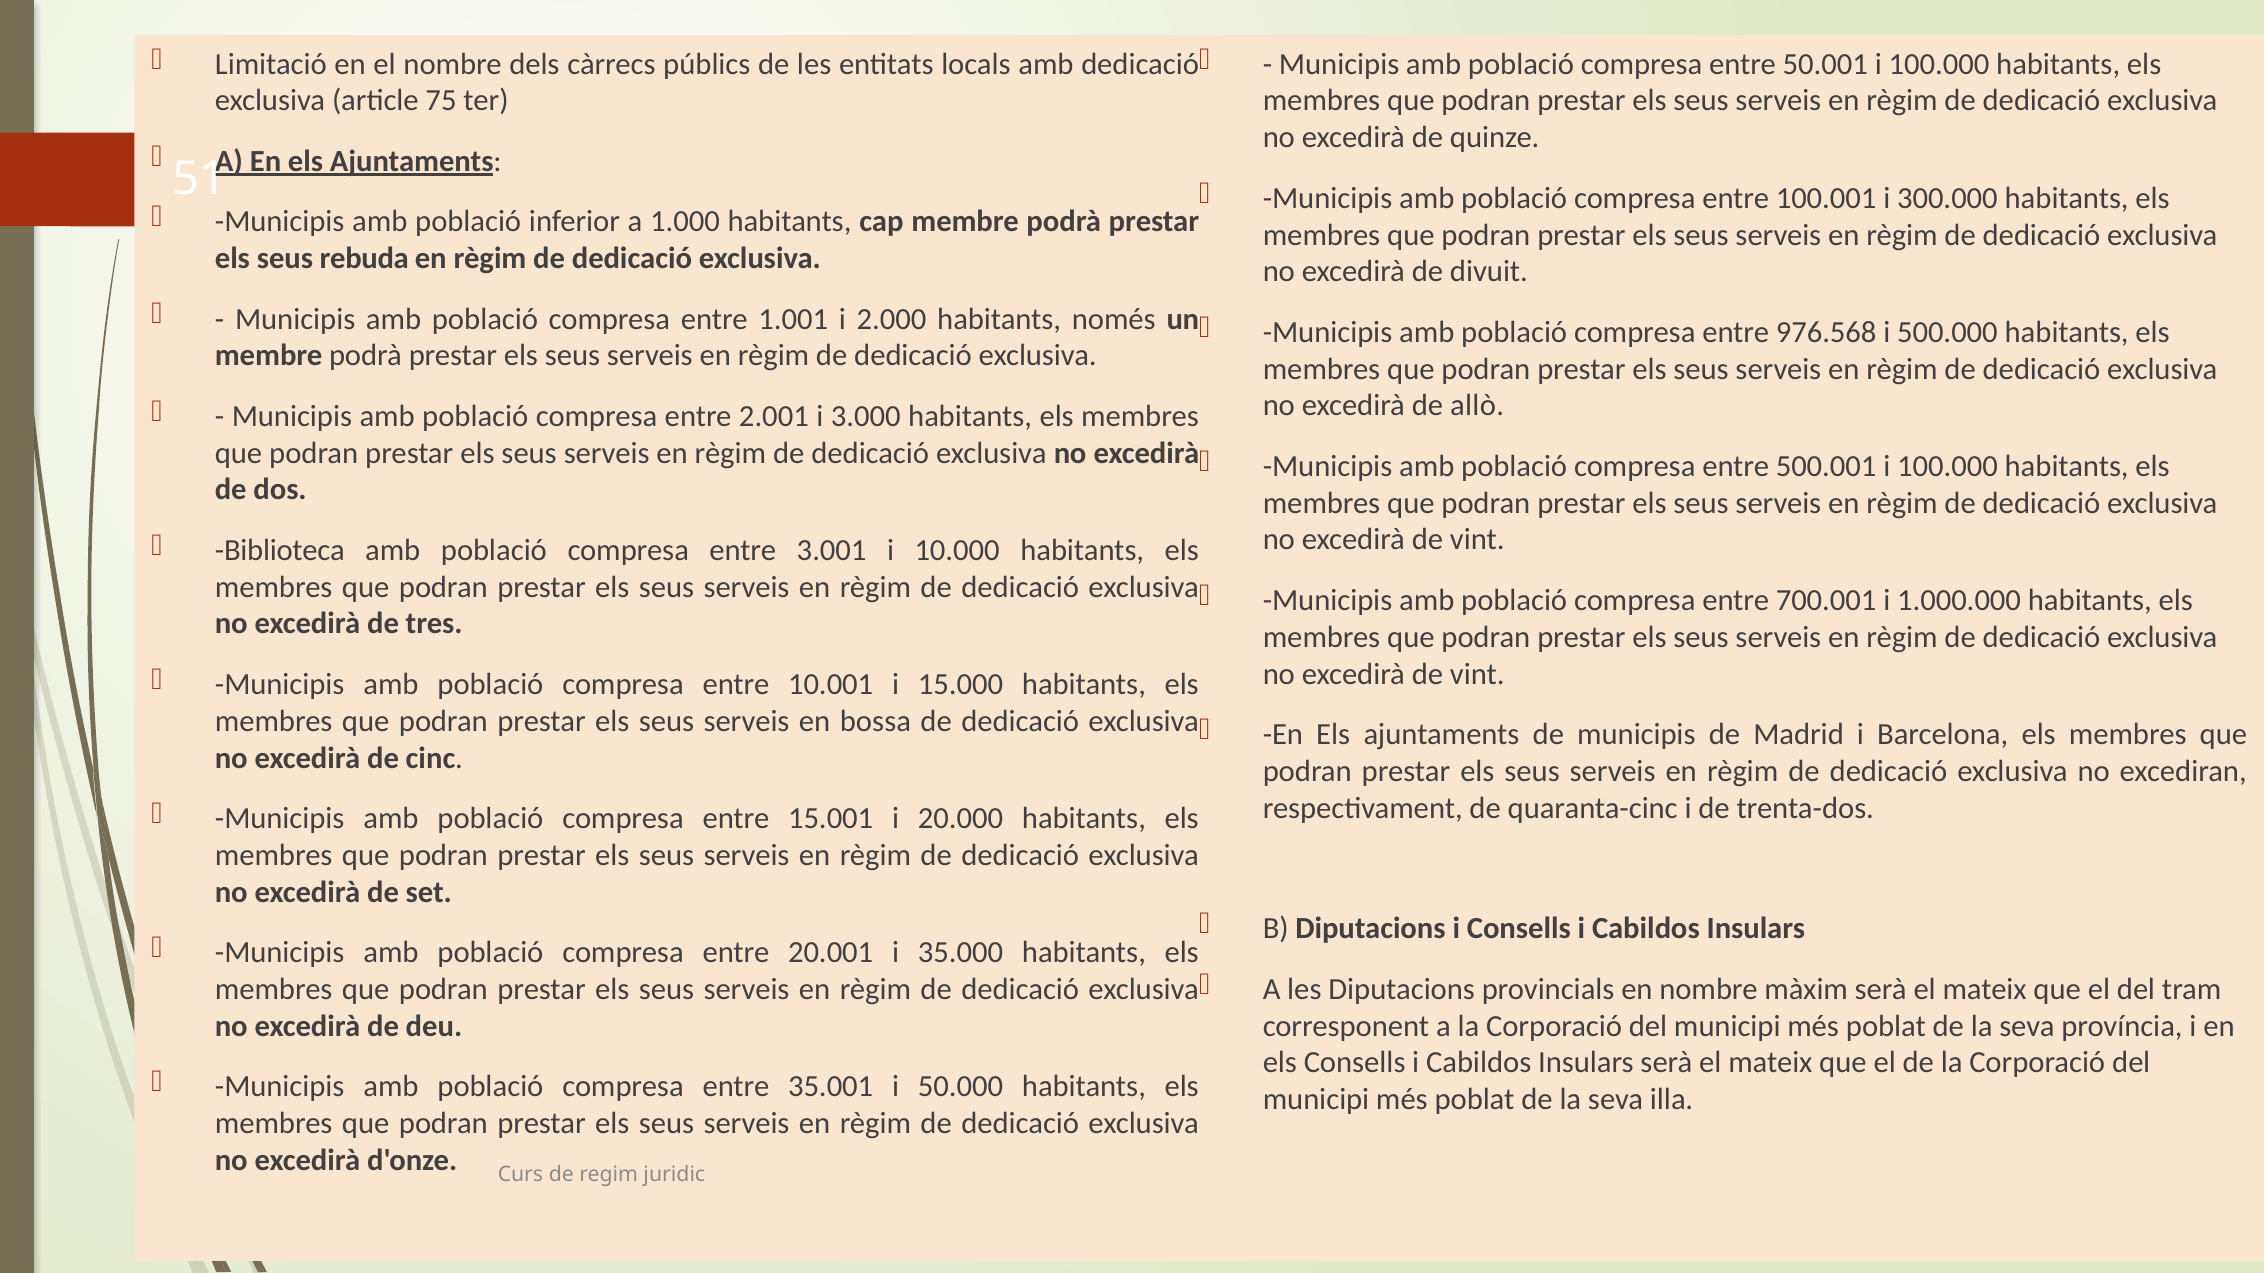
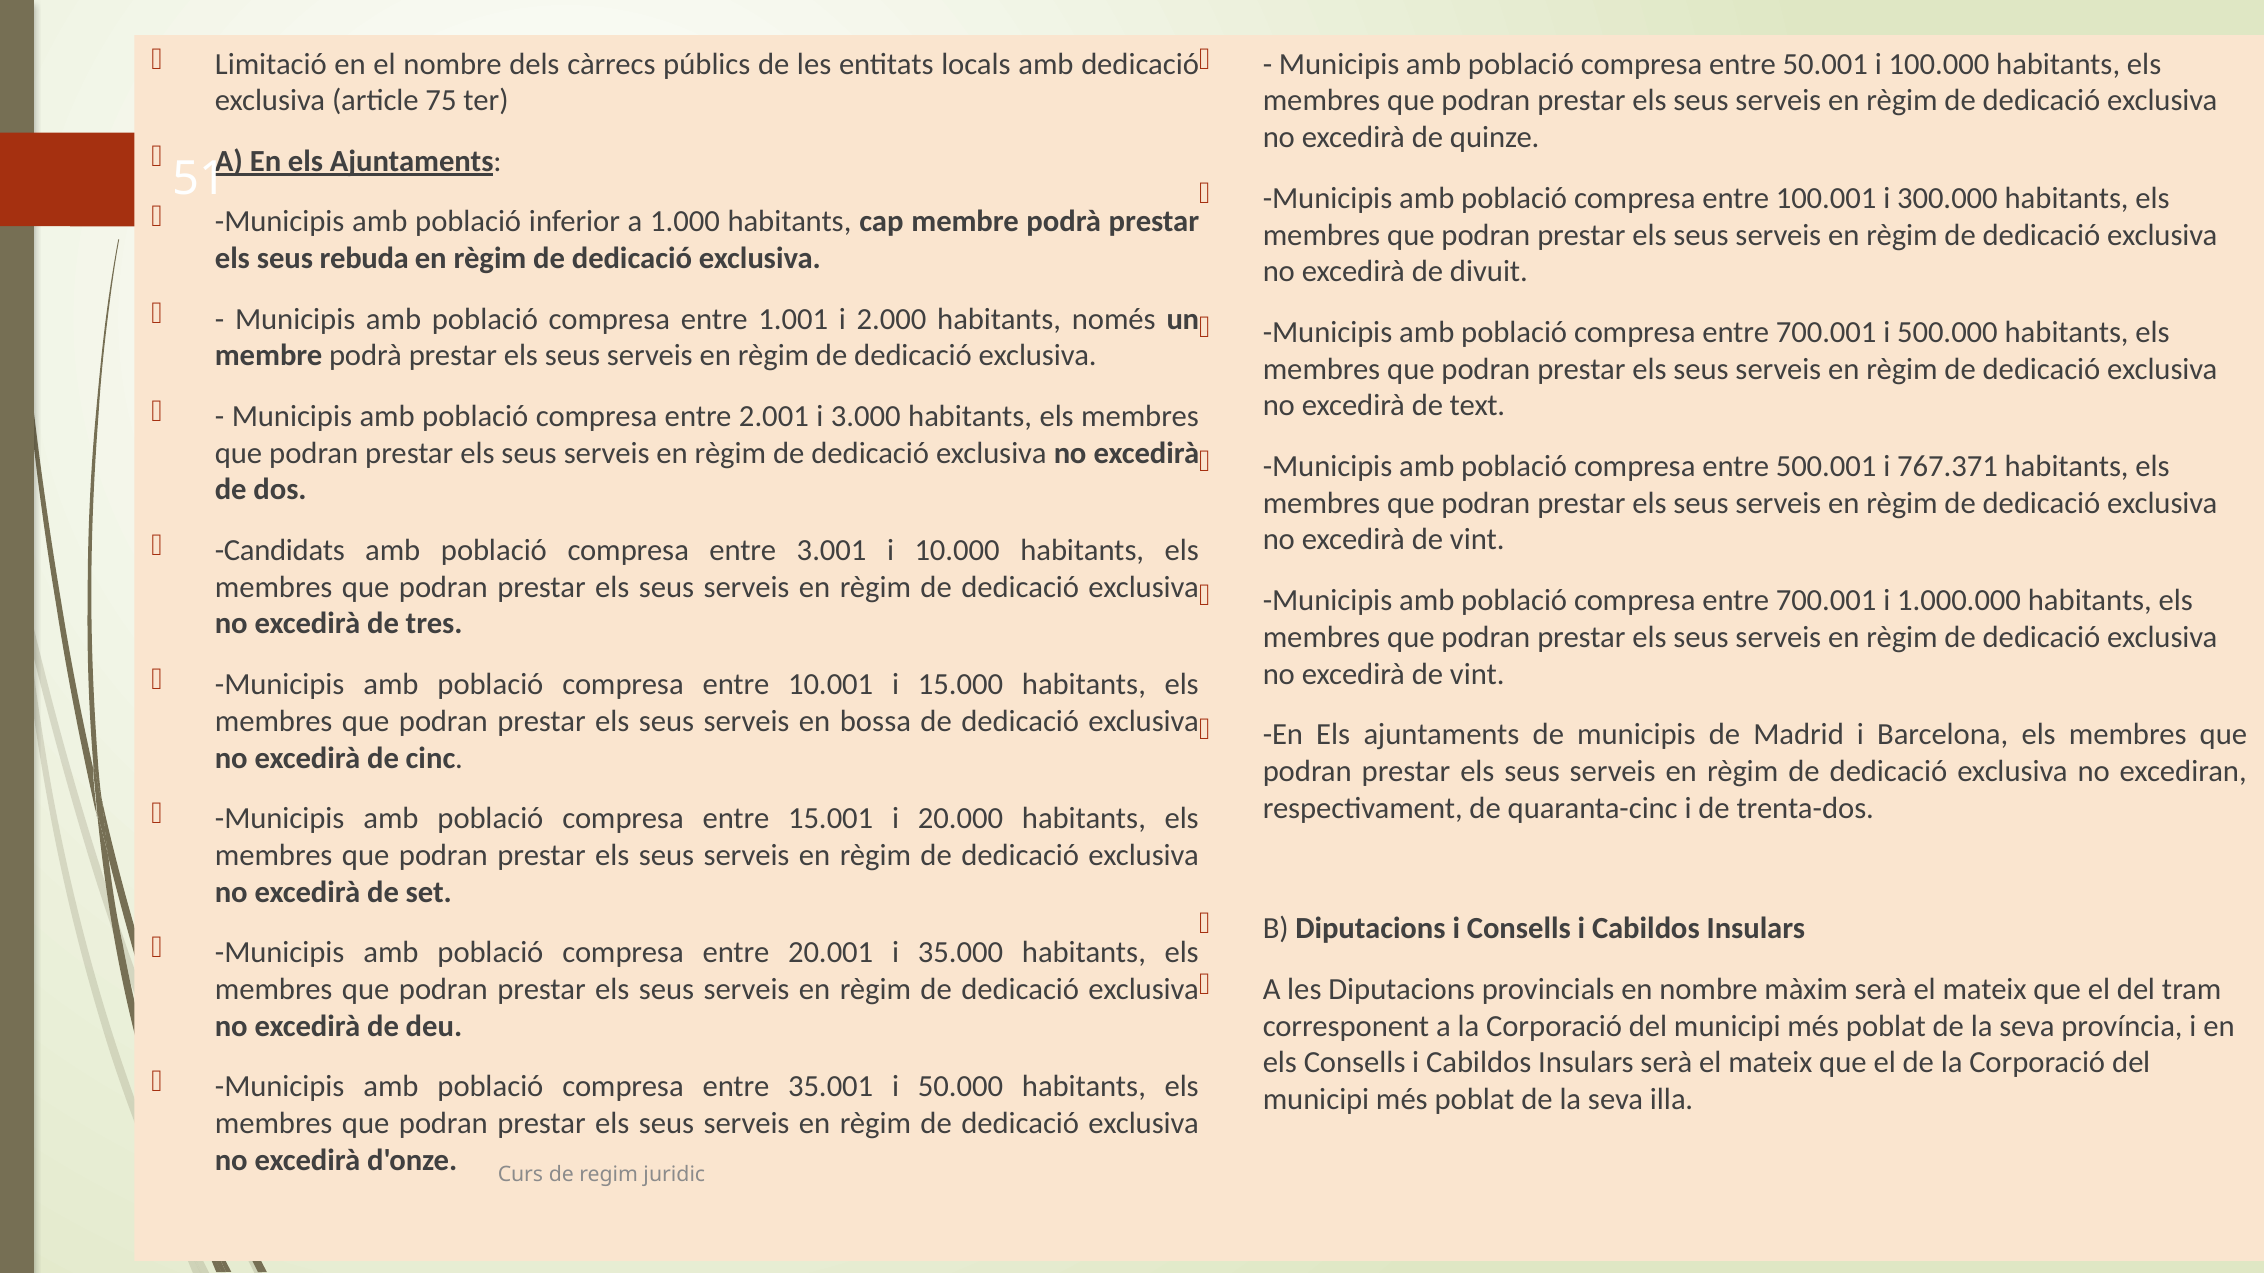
976.568: 976.568 -> 700.001 (1826, 332)
allò: allò -> text (1477, 406)
500.001 i 100.000: 100.000 -> 767.371 (1947, 466)
Biblioteca: Biblioteca -> Candidats (280, 550)
